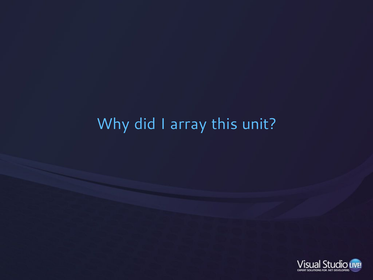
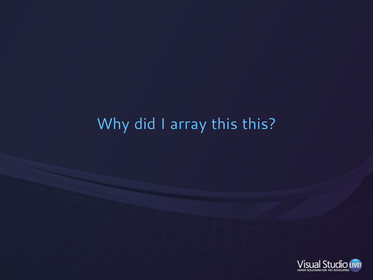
this unit: unit -> this (259, 124)
